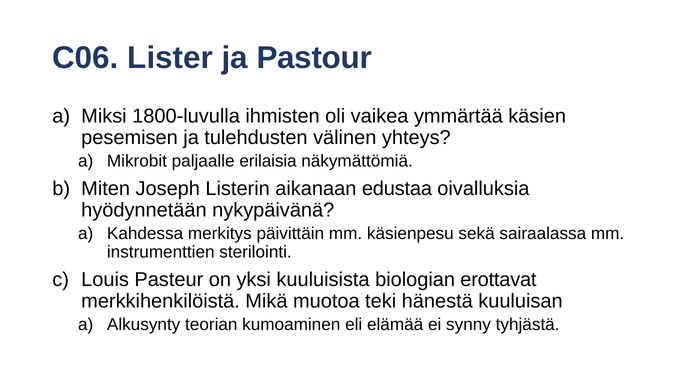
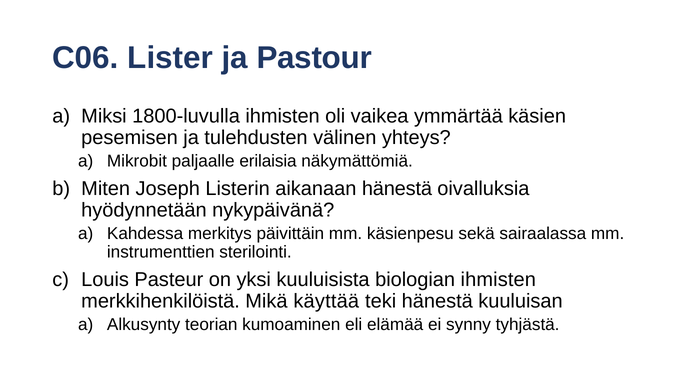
aikanaan edustaa: edustaa -> hänestä (397, 188)
biologian erottavat: erottavat -> ihmisten (498, 279)
muotoa: muotoa -> käyttää (326, 301)
